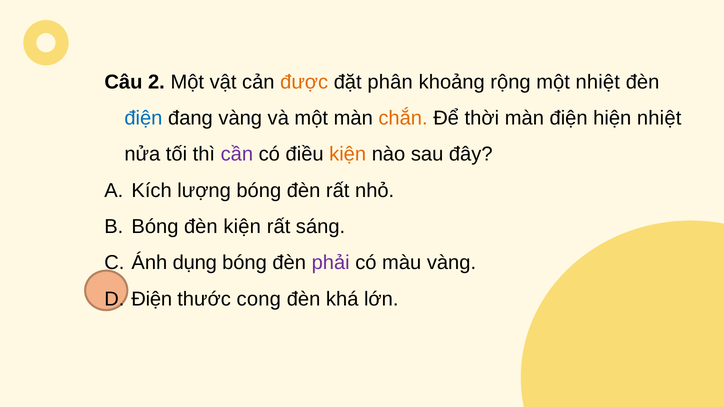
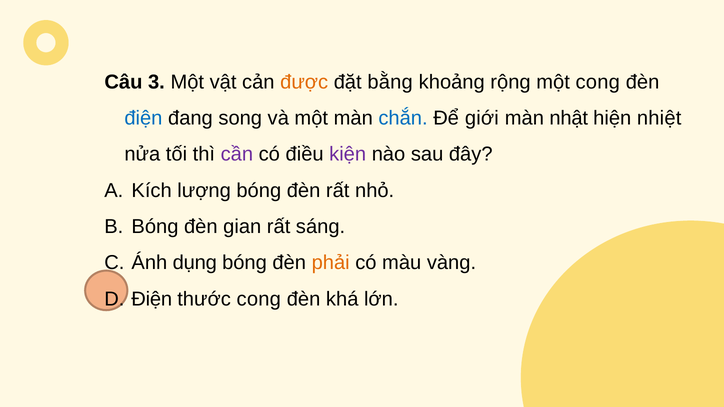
2: 2 -> 3 (156, 82)
phân: phân -> bằng (390, 82)
một nhiệt: nhiệt -> cong (598, 82)
đang vàng: vàng -> song (240, 118)
chắn colour: orange -> blue (403, 118)
thời: thời -> giới (482, 118)
màn điện: điện -> nhật (569, 118)
kiện colour: orange -> purple (348, 154)
đèn kiện: kiện -> gian (242, 227)
phải colour: purple -> orange (331, 263)
